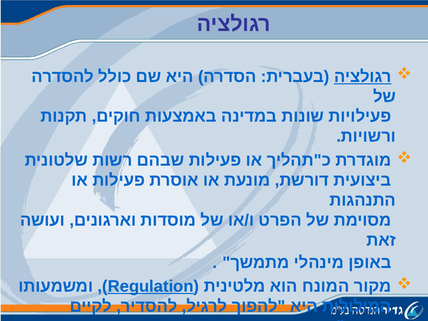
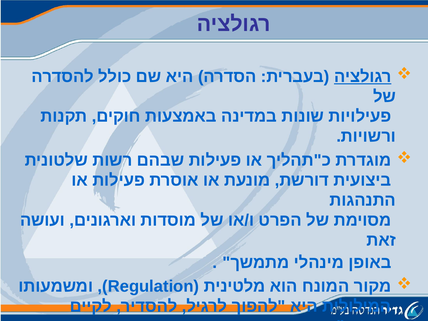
Regulation underline: present -> none (151, 286)
